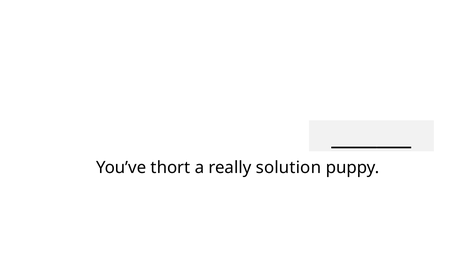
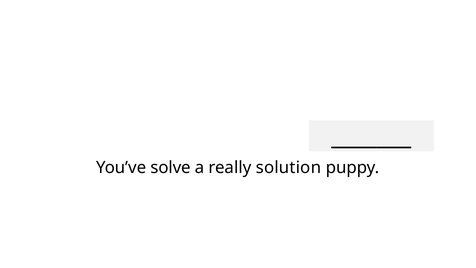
thort: thort -> solve (171, 167)
